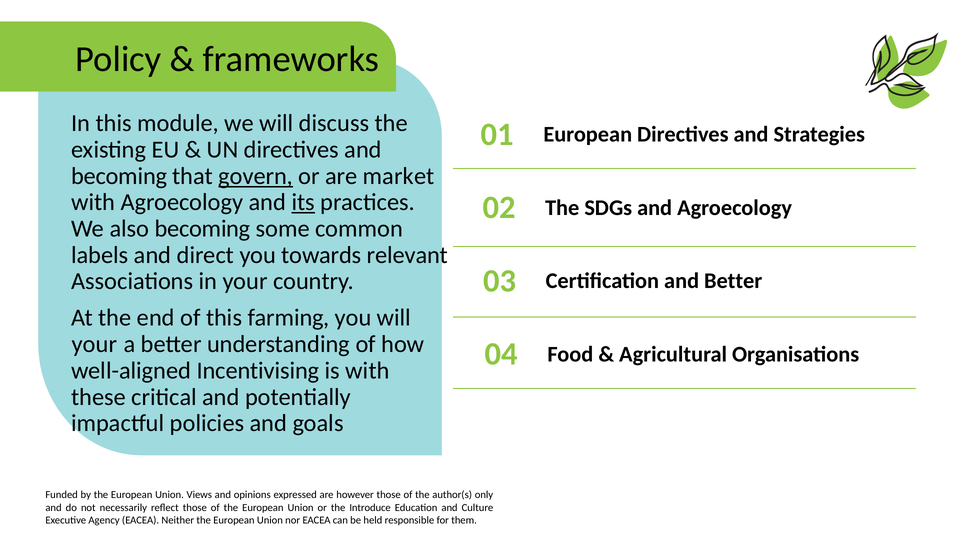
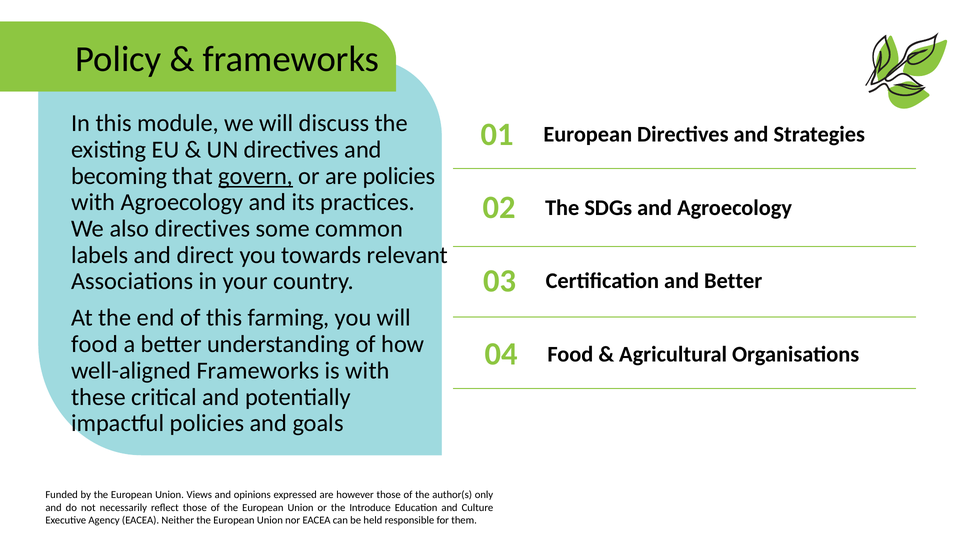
are market: market -> policies (399, 176)
its underline: present -> none (303, 202)
also becoming: becoming -> directives (202, 229)
your: your -> food (95, 344)
well-aligned Incentivising: Incentivising -> Frameworks (258, 371)
